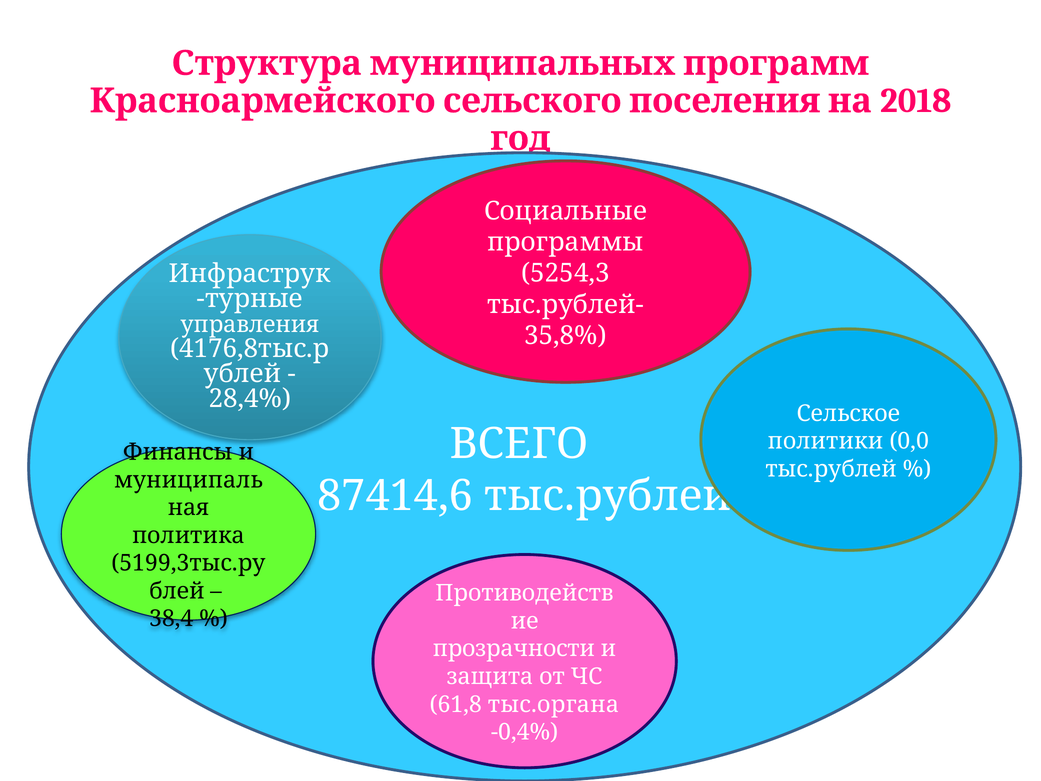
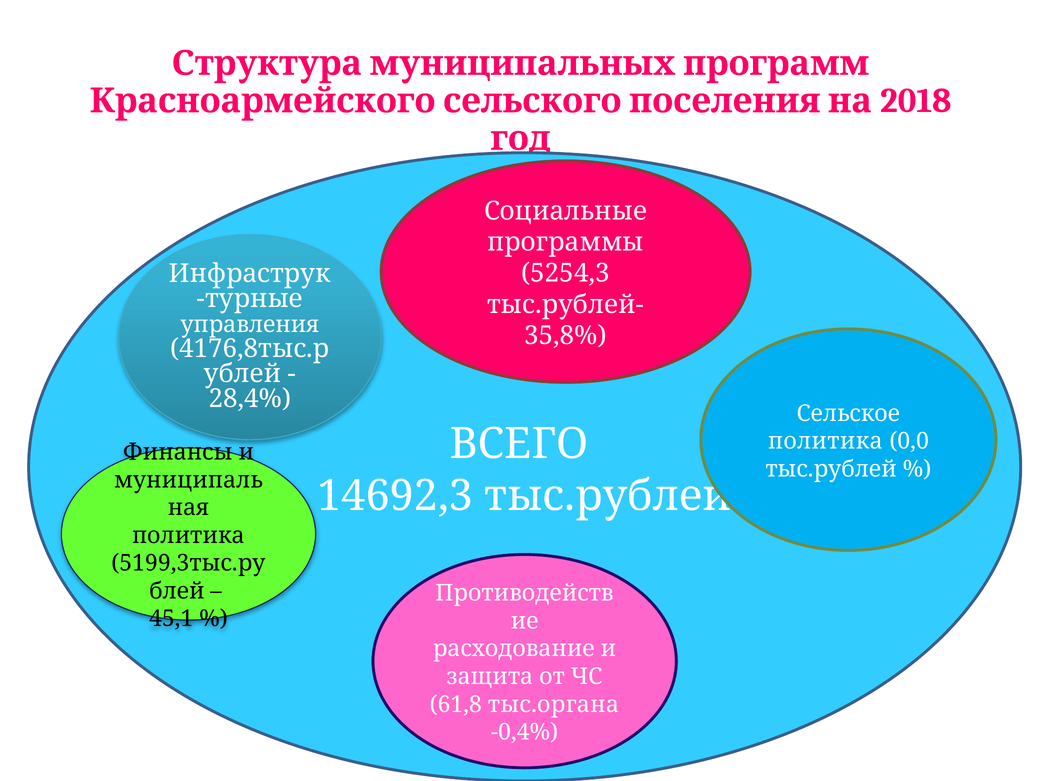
политики: политики -> политика (825, 441)
87414,6: 87414,6 -> 14692,3 (395, 496)
38,4: 38,4 -> 45,1 (171, 619)
прозрачности: прозрачности -> расходование (514, 649)
